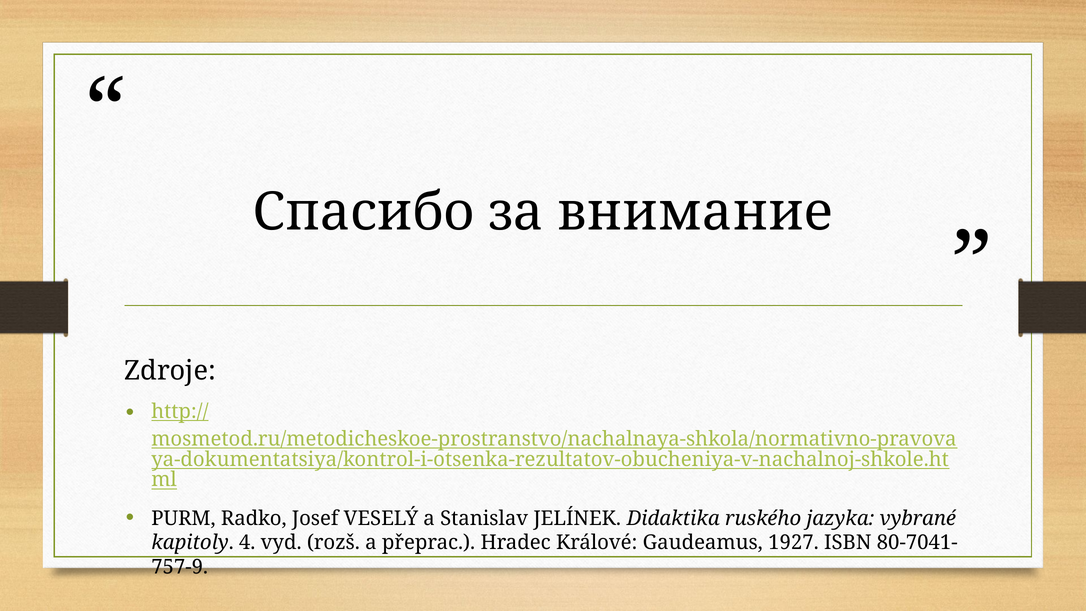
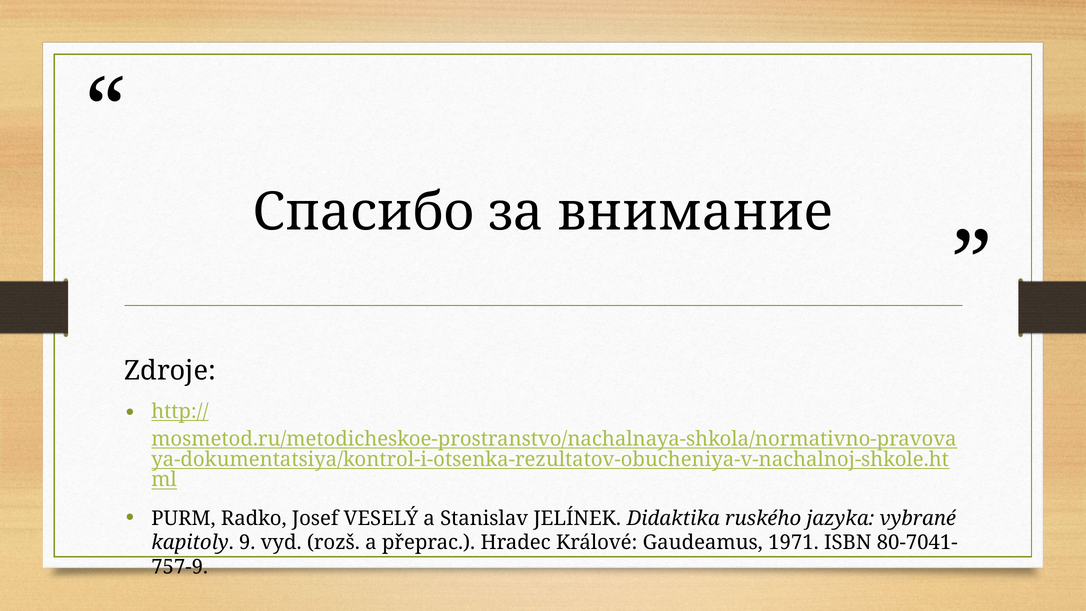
4: 4 -> 9 (247, 543)
1927: 1927 -> 1971 (793, 543)
